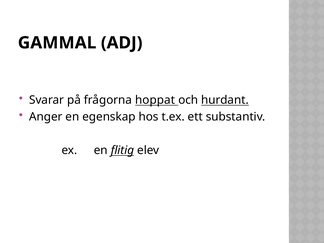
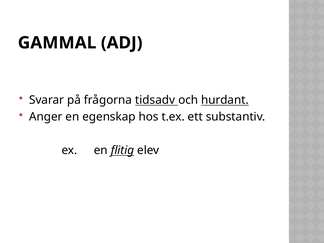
hoppat: hoppat -> tidsadv (155, 100)
